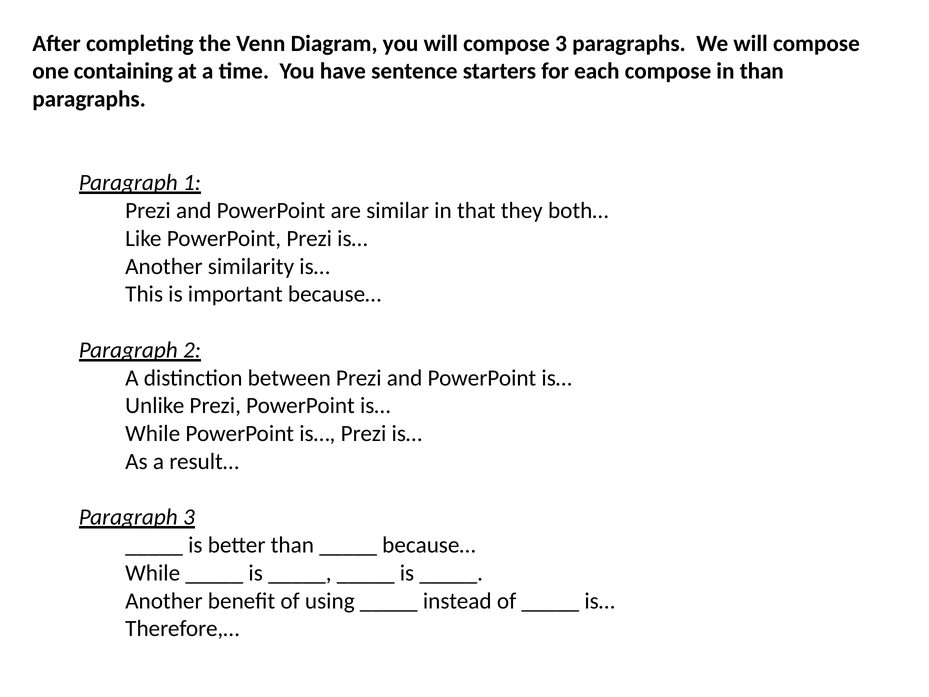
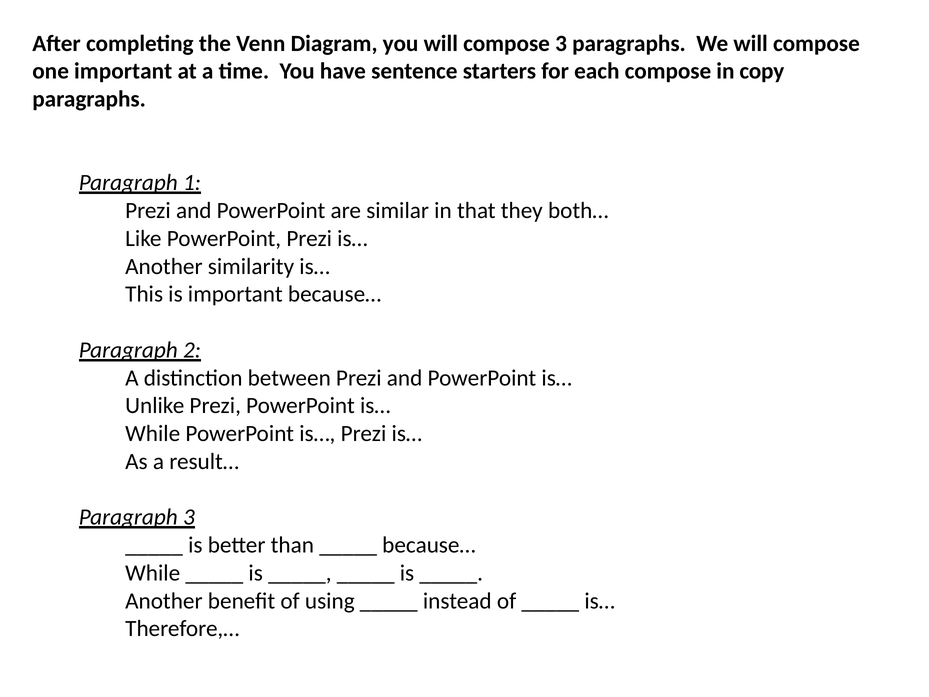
one containing: containing -> important (123, 71)
in than: than -> copy (762, 71)
